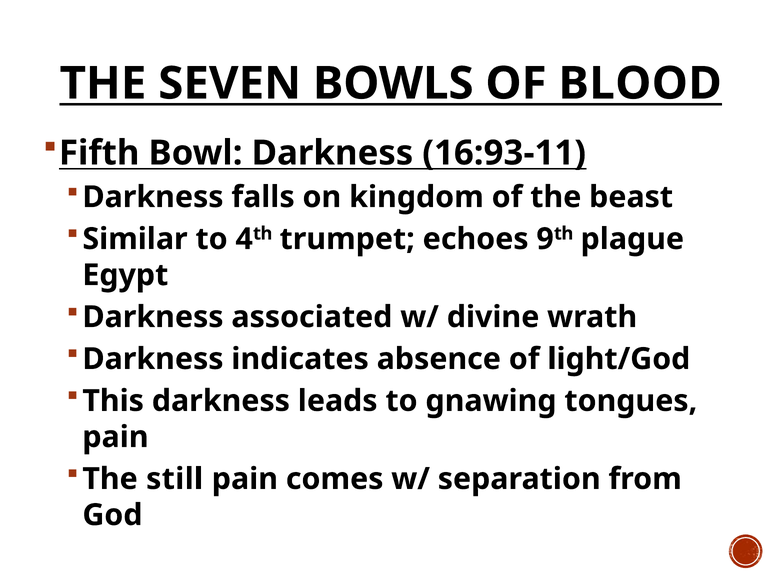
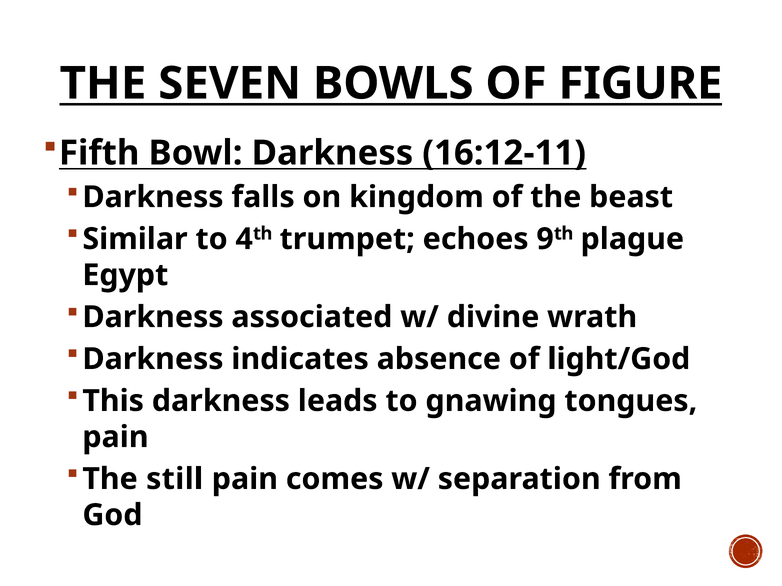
BLOOD: BLOOD -> FIGURE (641, 84)
16:93-11: 16:93-11 -> 16:12-11 (504, 153)
